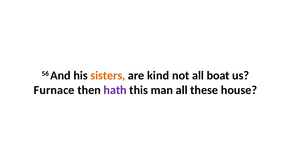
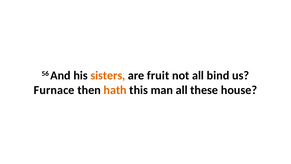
kind: kind -> fruit (158, 75)
boat: boat -> bind (218, 75)
hath colour: purple -> orange (115, 90)
